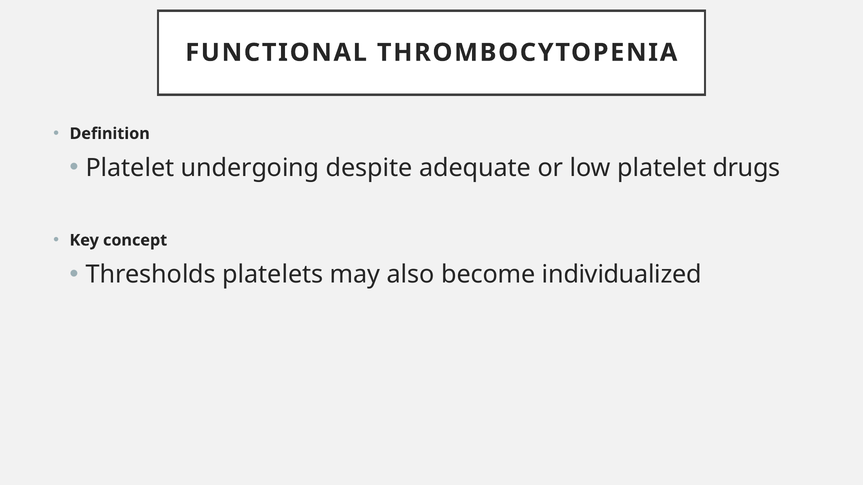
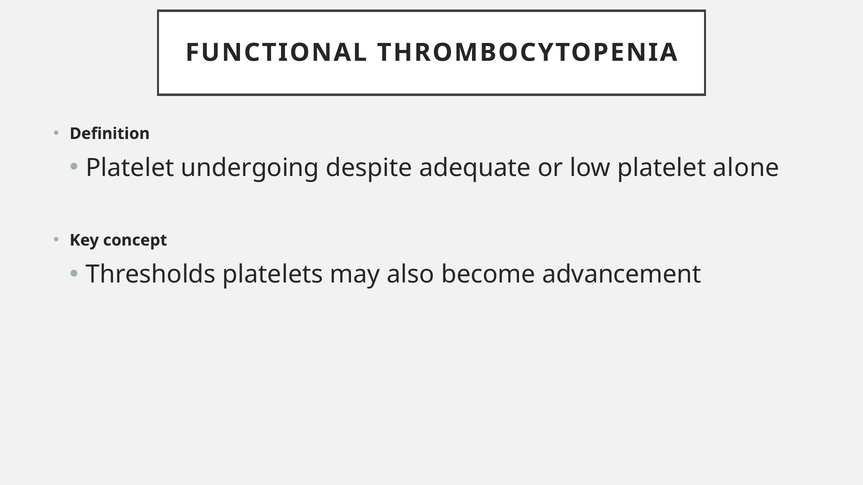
drugs: drugs -> alone (746, 168)
individualized: individualized -> advancement (622, 275)
